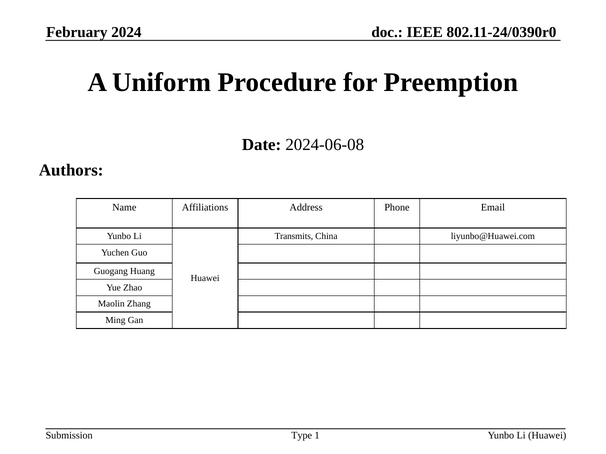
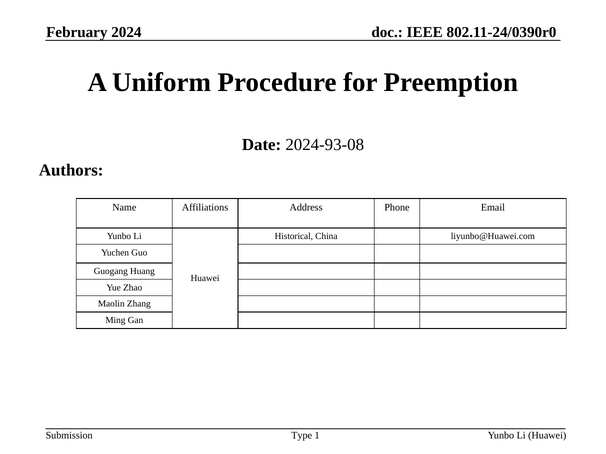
2024-06-08: 2024-06-08 -> 2024-93-08 (325, 145)
Transmits: Transmits -> Historical (294, 236)
